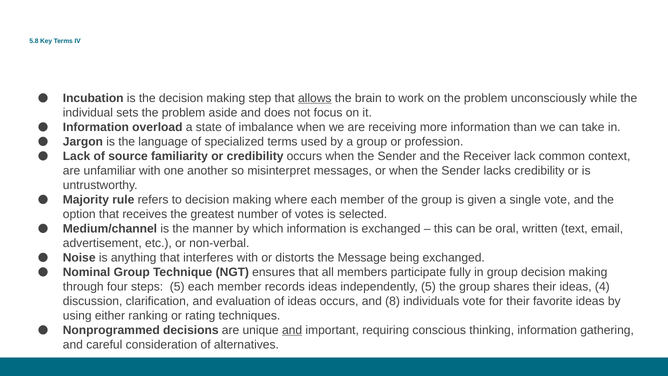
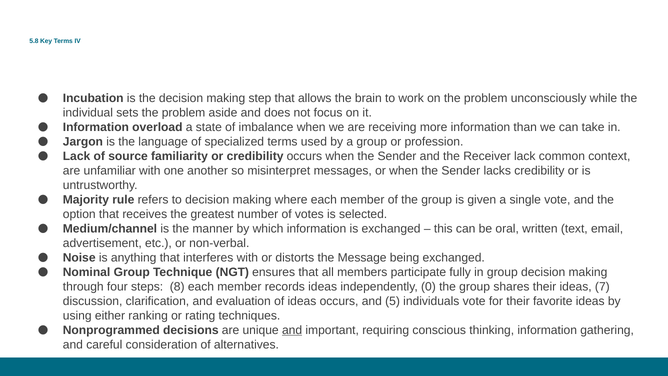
allows underline: present -> none (315, 98)
steps 5: 5 -> 8 (177, 286)
independently 5: 5 -> 0 (428, 286)
4: 4 -> 7 (602, 286)
8: 8 -> 5 (393, 301)
